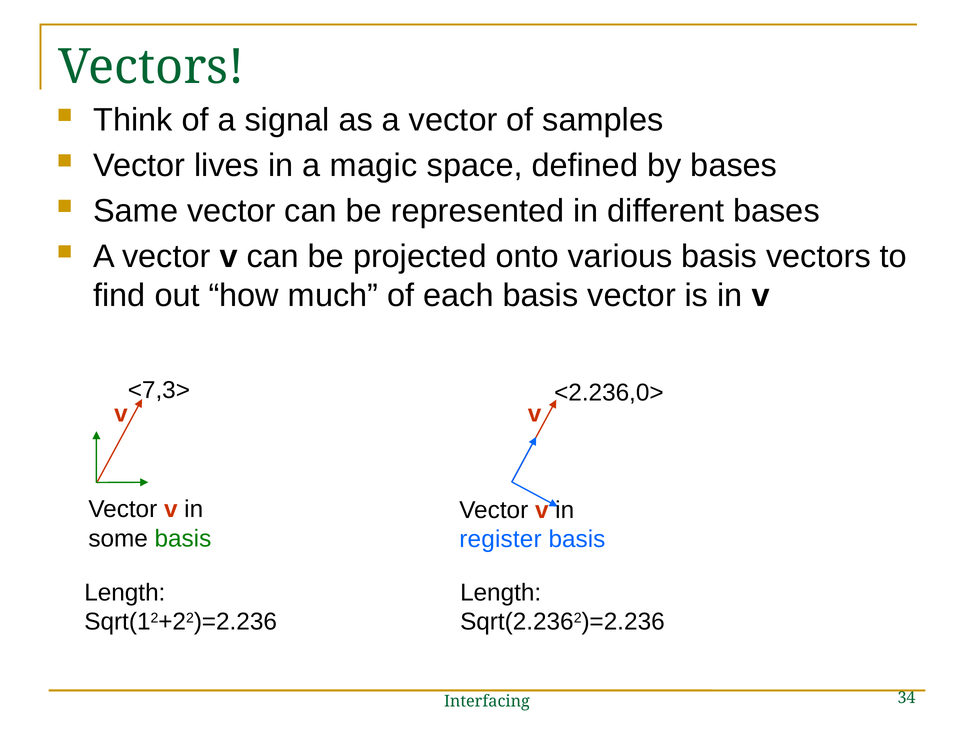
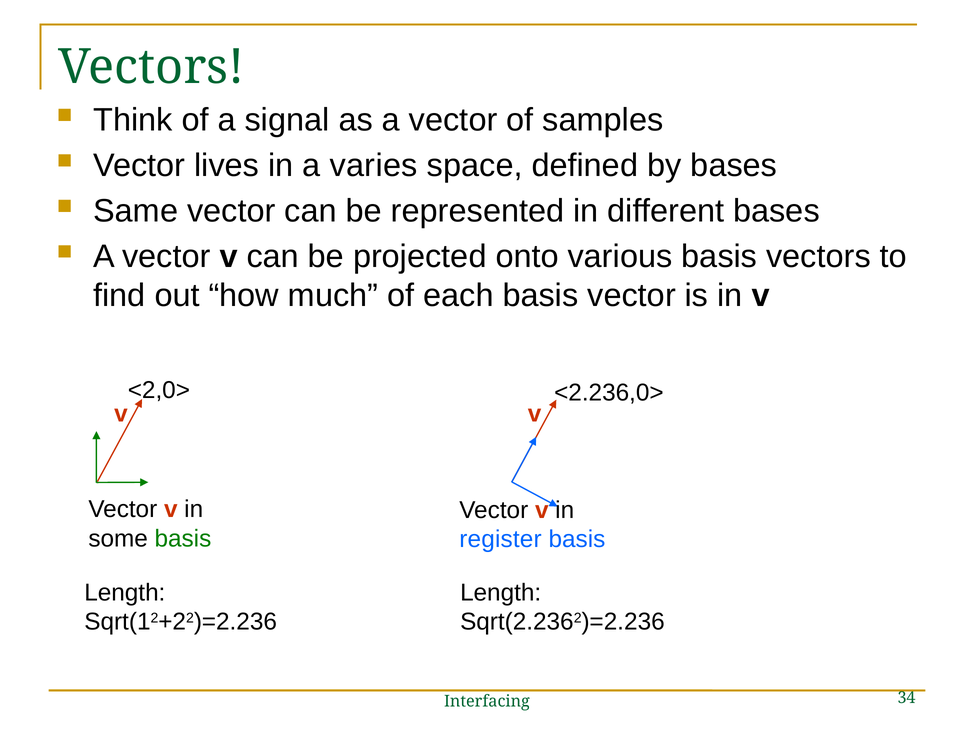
magic: magic -> varies (374, 165)
<7,3>: <7,3> -> <2,0> (159, 390)
